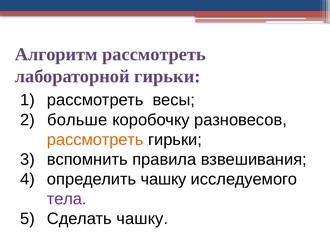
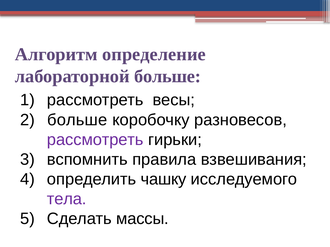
Алгоритм рассмотреть: рассмотреть -> определение (154, 54)
лабораторной гирьки: гирьки -> больше (168, 76)
рассмотреть colour: orange -> purple (95, 140)
Сделать чашку: чашку -> массы (142, 219)
